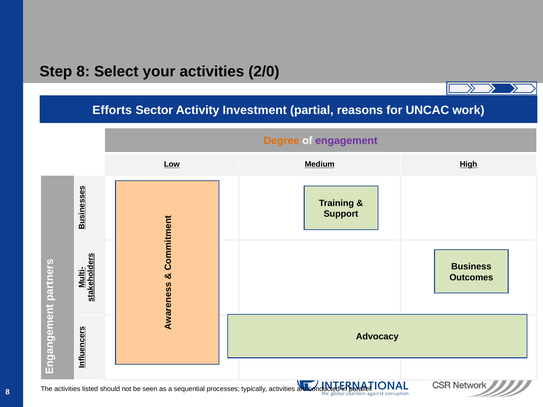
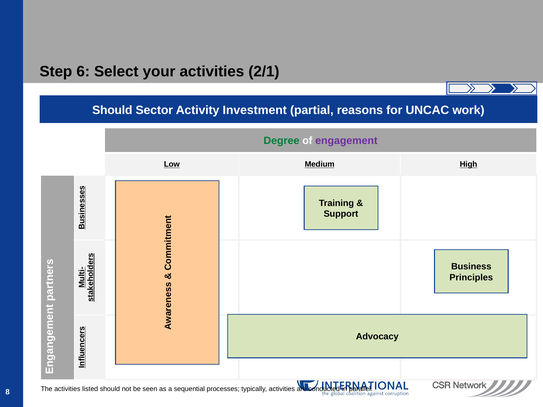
Step 8: 8 -> 6 (83, 72)
2/0: 2/0 -> 2/1 (264, 72)
Efforts: Efforts -> Should (112, 110)
Degree colour: orange -> green (281, 141)
Outcomes: Outcomes -> Principles (471, 278)
